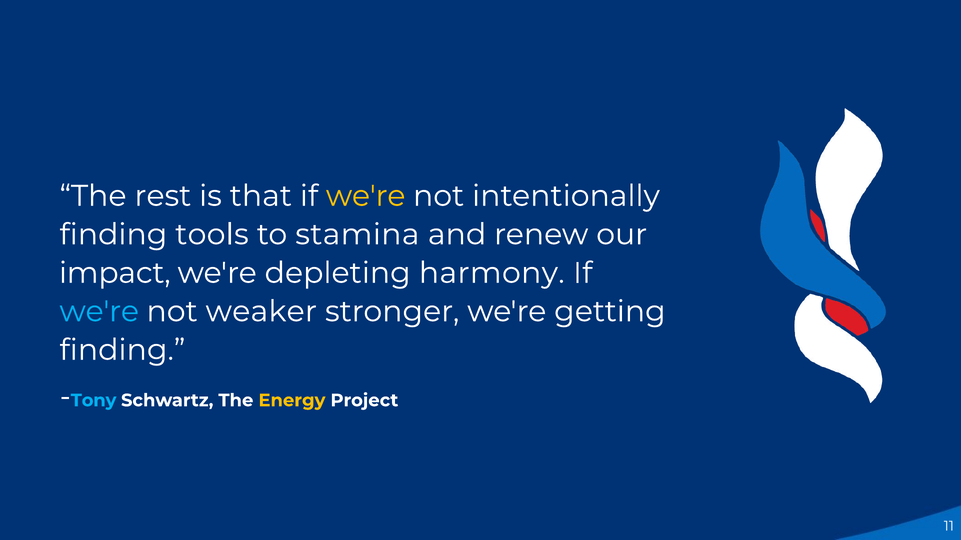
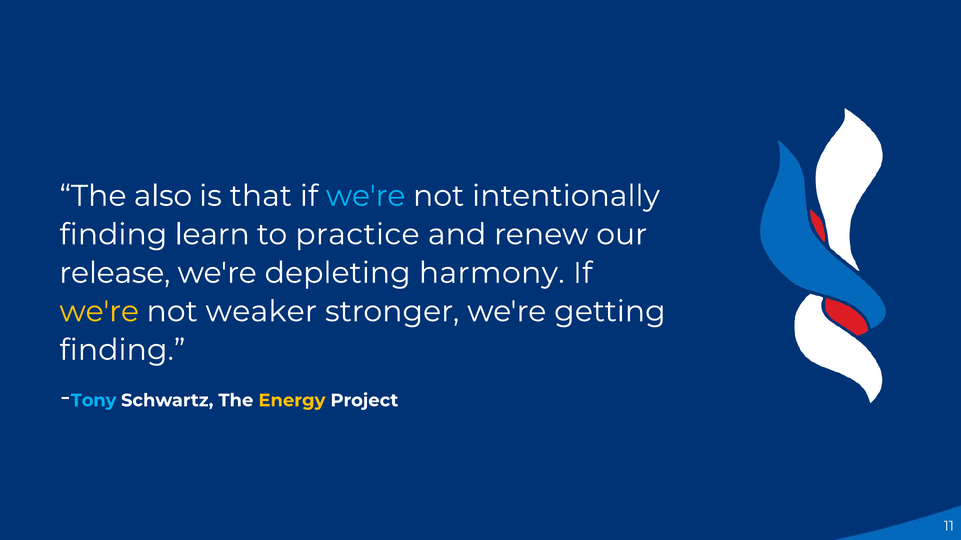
rest: rest -> also (163, 196)
we're colour: yellow -> light blue (366, 196)
tools: tools -> learn (212, 235)
stamina: stamina -> practice (357, 235)
impact: impact -> release (115, 273)
we're colour: light blue -> yellow (99, 312)
